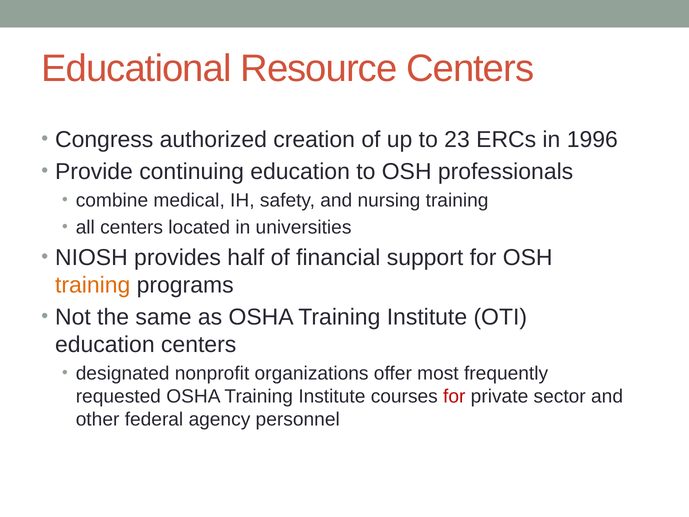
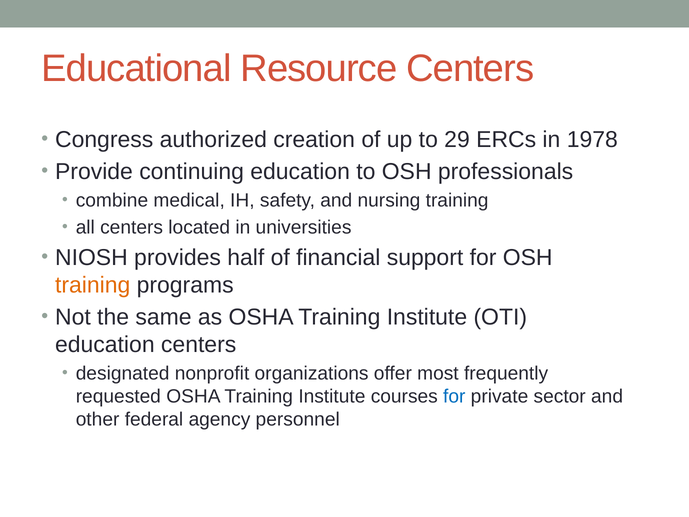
23: 23 -> 29 (457, 139)
1996: 1996 -> 1978 (592, 139)
for colour: red -> blue (454, 396)
